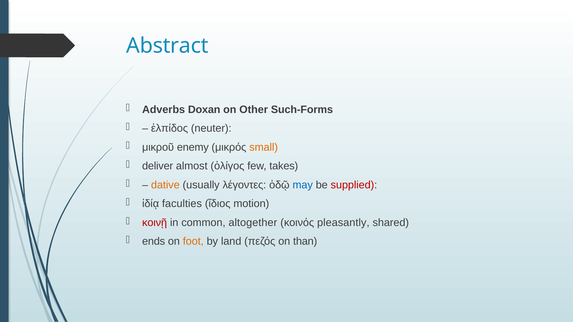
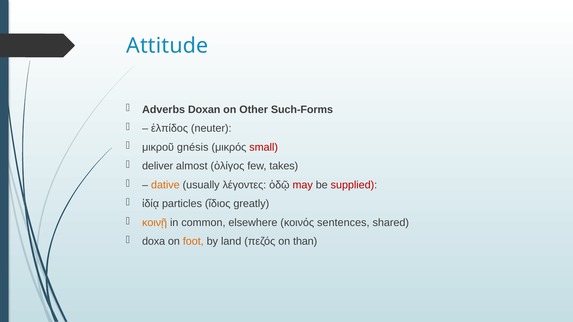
Abstract: Abstract -> Attitude (167, 46)
enemy: enemy -> gnésis (193, 147)
small colour: orange -> red (264, 147)
may colour: blue -> red (303, 185)
faculties: faculties -> particles (182, 204)
motion: motion -> greatly (251, 204)
κοινῇ colour: red -> orange (155, 223)
altogether: altogether -> elsewhere (253, 223)
pleasantly: pleasantly -> sentences (343, 223)
ends: ends -> doxa (154, 242)
